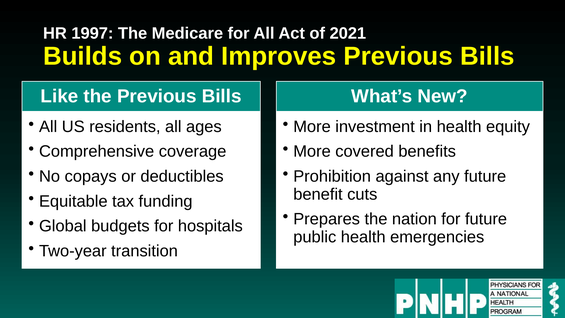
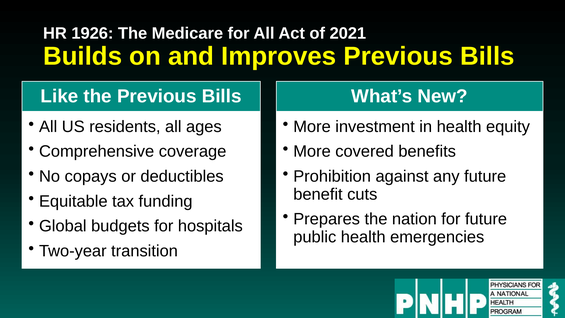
1997: 1997 -> 1926 (92, 33)
